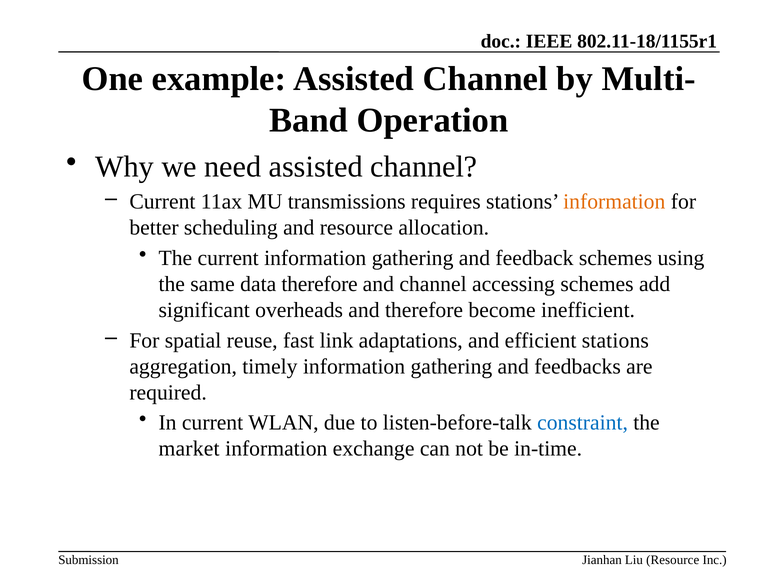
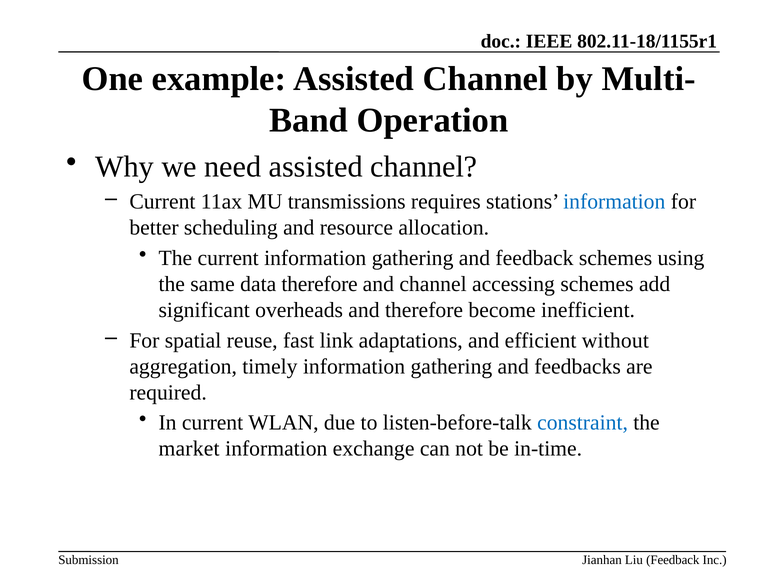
information colour: orange -> blue (614, 202)
efficient stations: stations -> without (615, 340)
Liu Resource: Resource -> Feedback (673, 560)
